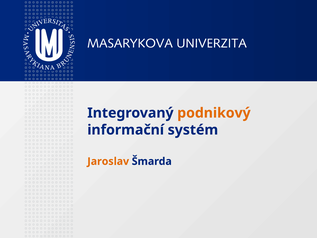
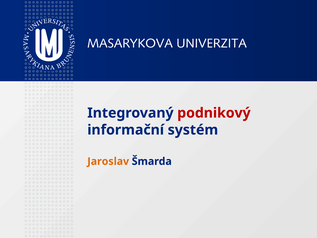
podnikový colour: orange -> red (214, 113)
